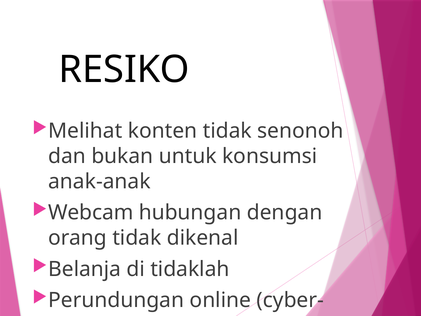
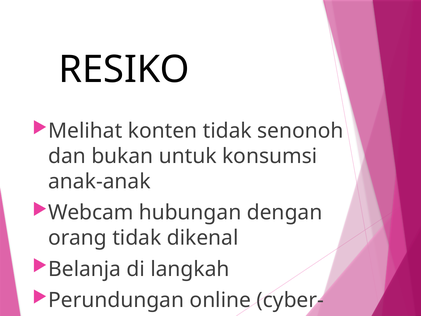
tidaklah: tidaklah -> langkah (190, 269)
